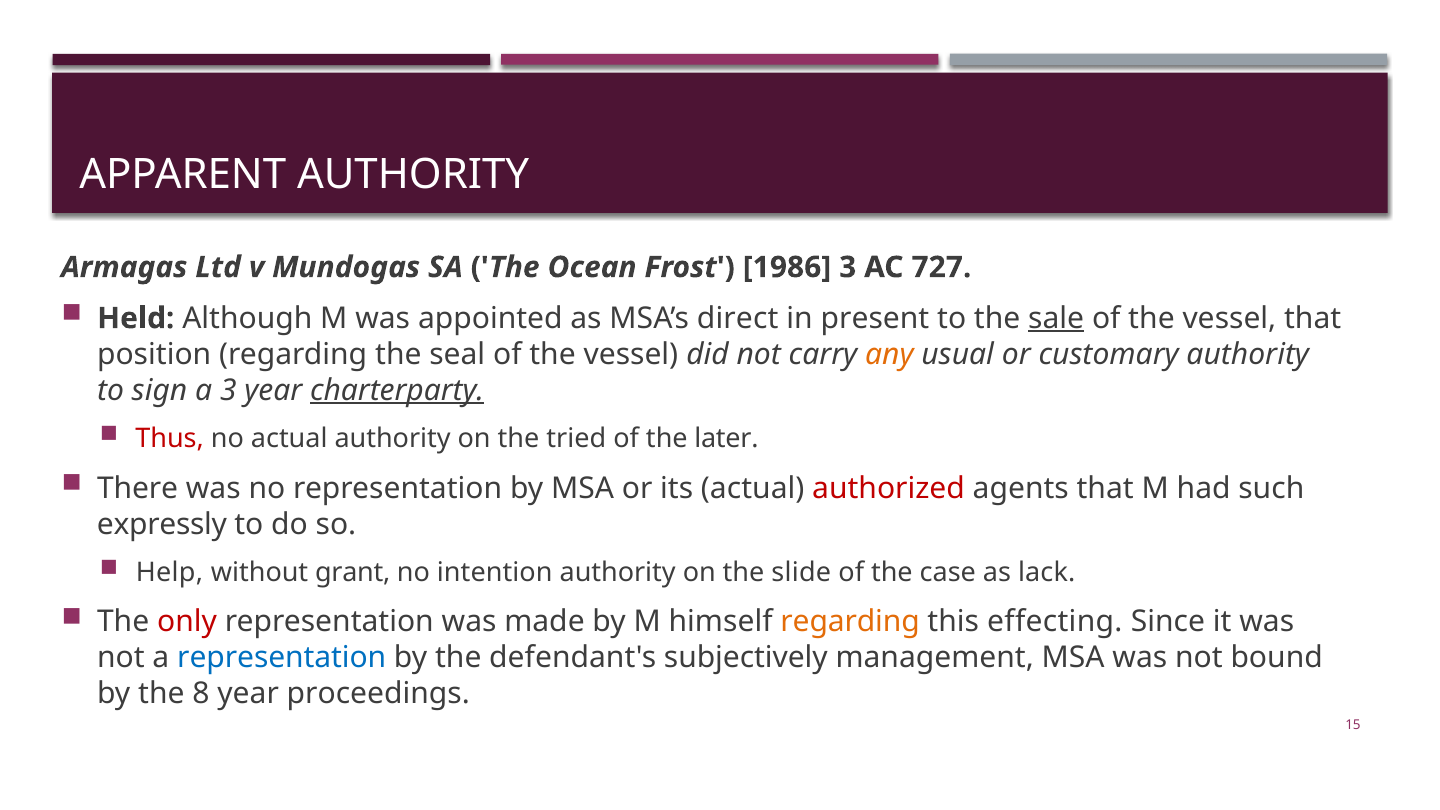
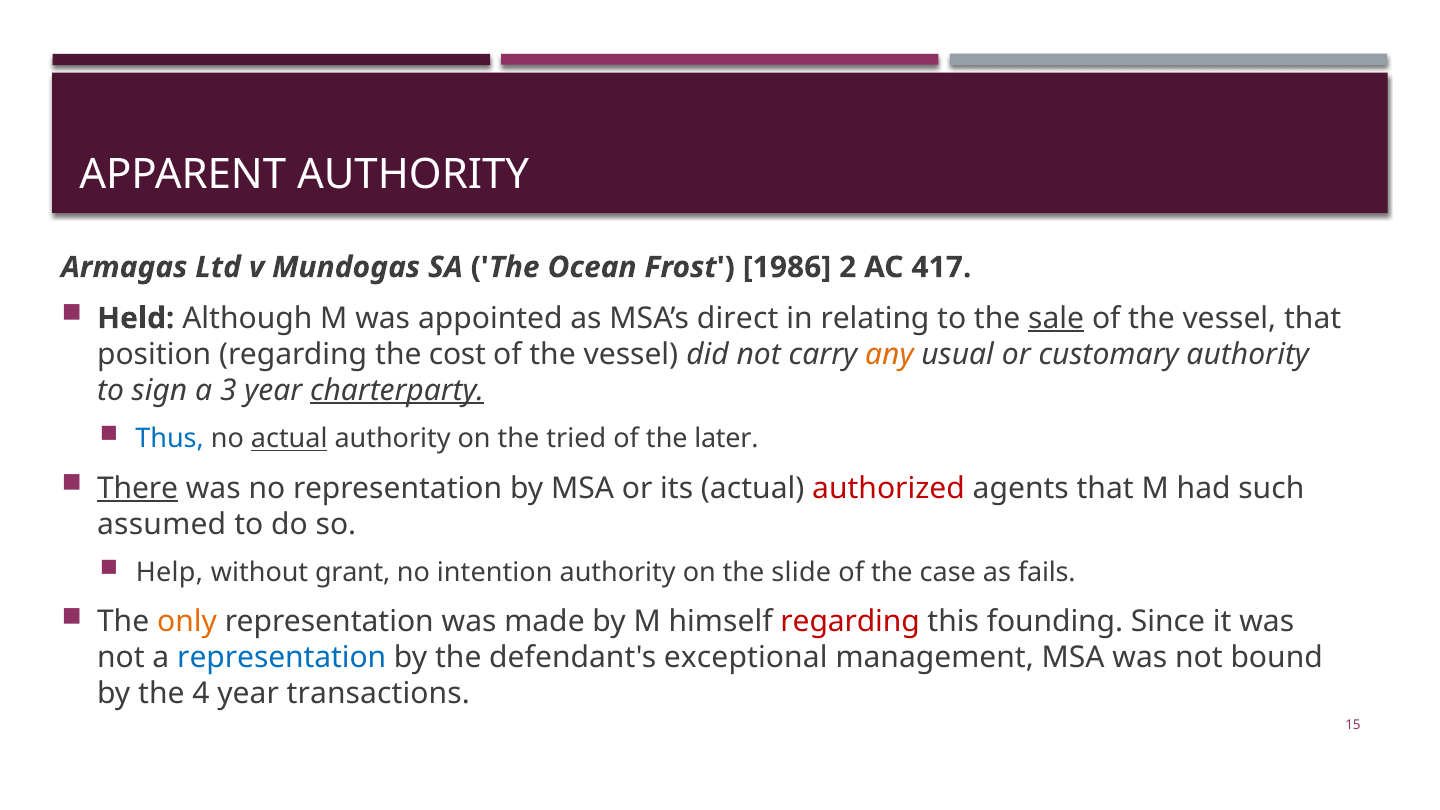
1986 3: 3 -> 2 (848, 267)
727: 727 -> 417 (941, 267)
present: present -> relating (875, 318)
seal: seal -> cost (457, 354)
Thus colour: red -> blue (170, 439)
actual underline: none -> present (289, 439)
There underline: none -> present (138, 488)
expressly: expressly -> assumed (162, 524)
lack: lack -> fails (1047, 573)
only colour: red -> orange (187, 622)
regarding colour: orange -> red (850, 622)
effecting: effecting -> founding (1055, 622)
subjectively: subjectively -> exceptional (746, 658)
8: 8 -> 4 (201, 694)
proceedings: proceedings -> transactions (378, 694)
